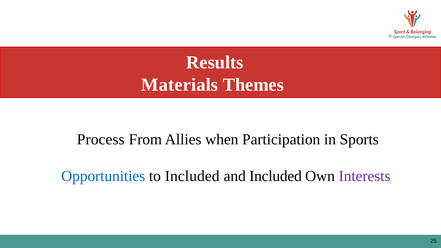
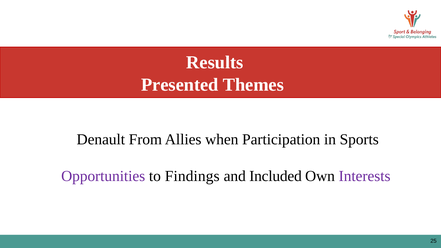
Materials: Materials -> Presented (180, 85)
Process: Process -> Denault (101, 139)
Opportunities colour: blue -> purple (103, 176)
to Included: Included -> Findings (192, 176)
